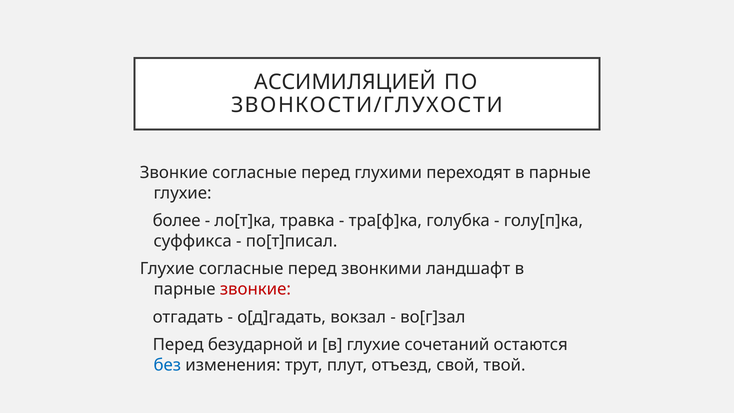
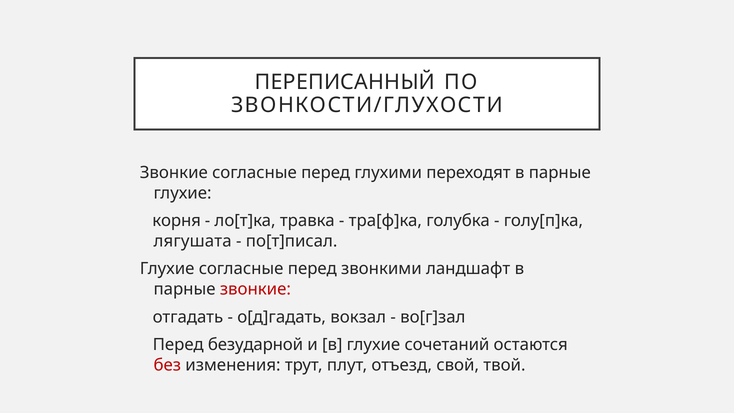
АССИМИЛЯЦИЕЙ: АССИМИЛЯЦИЕЙ -> ПЕРЕПИСАННЫЙ (345, 82)
более: более -> корня (177, 221)
суффикса: суффикса -> лягушата (193, 241)
без colour: blue -> red (167, 365)
